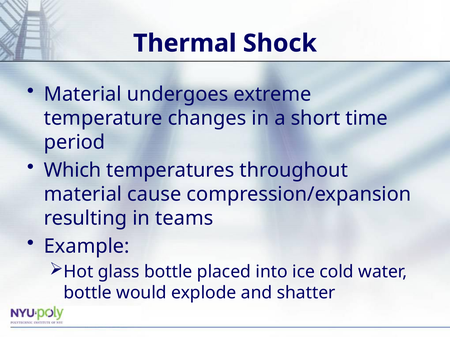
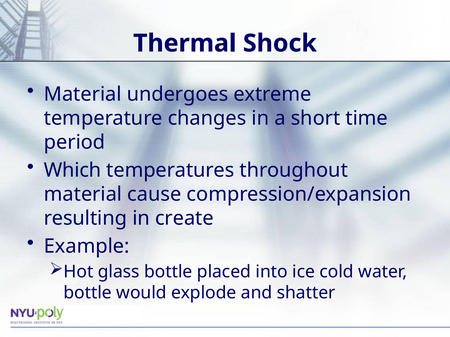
teams: teams -> create (184, 218)
